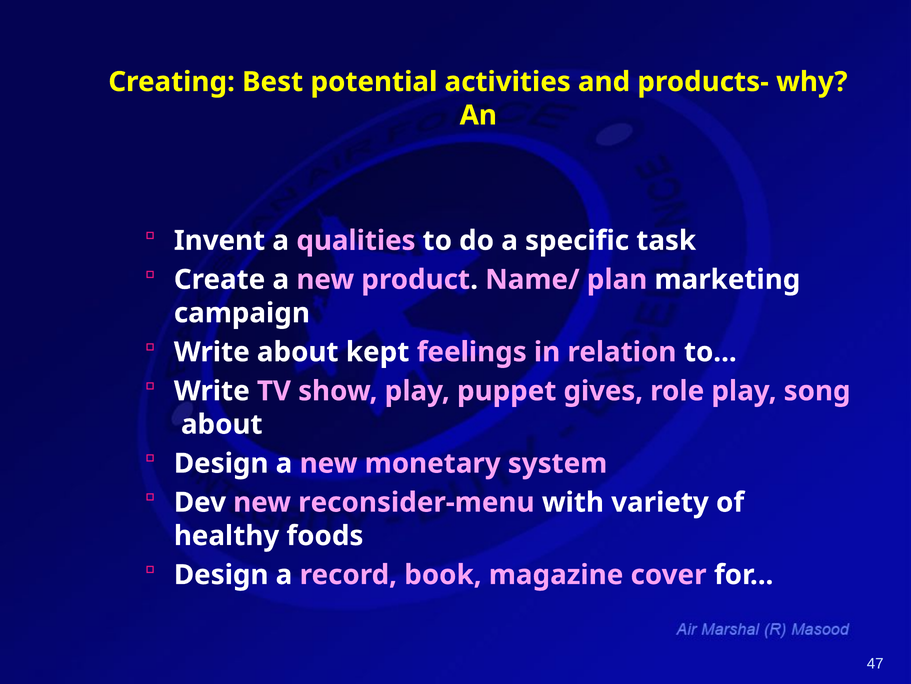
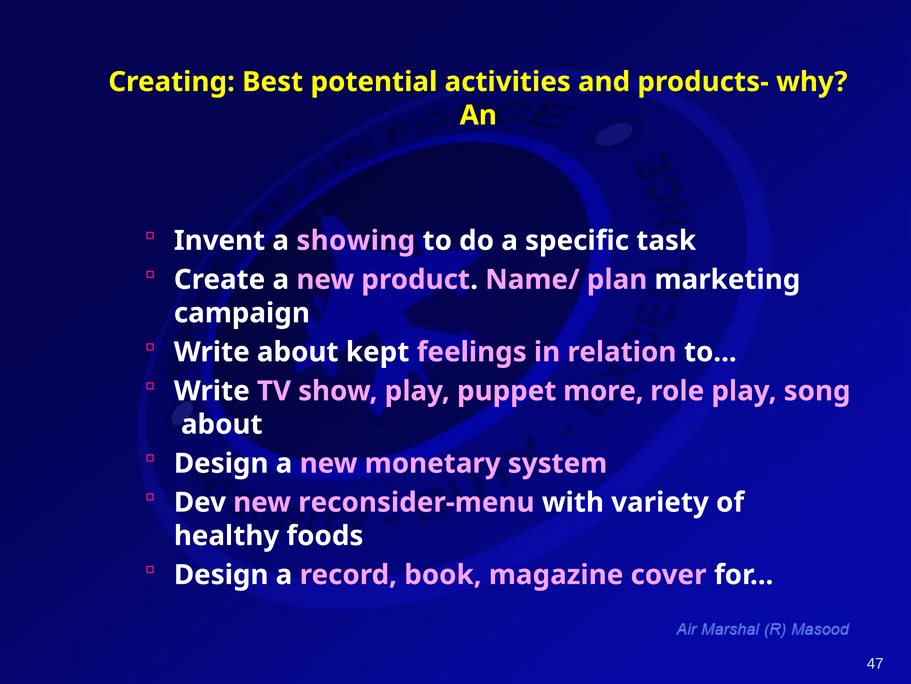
qualities: qualities -> showing (356, 240)
gives: gives -> more (603, 391)
